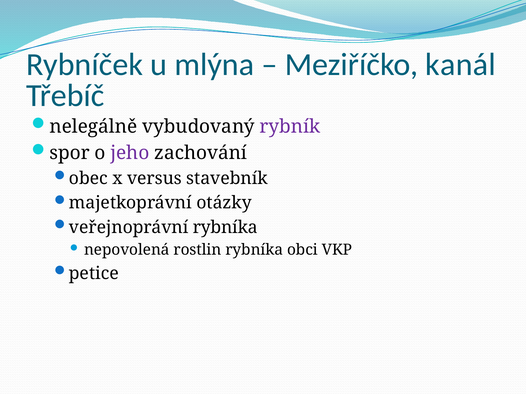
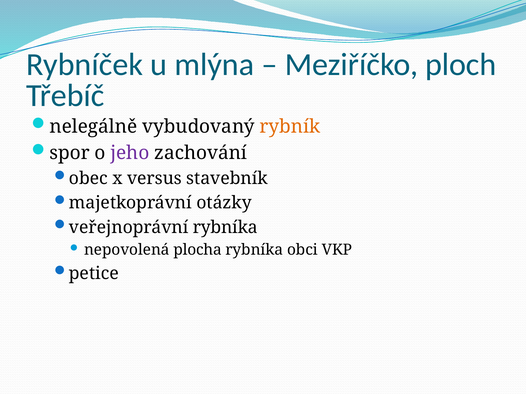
kanál: kanál -> ploch (461, 65)
rybník colour: purple -> orange (290, 127)
rostlin: rostlin -> plocha (198, 250)
